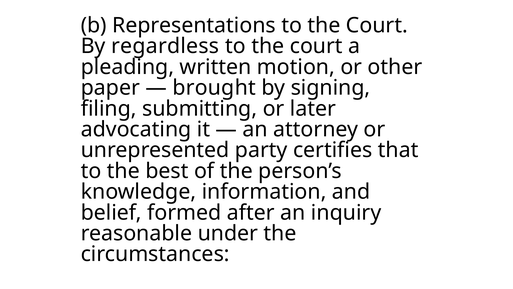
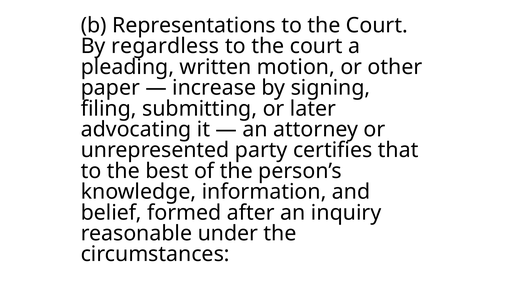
brought: brought -> increase (214, 88)
